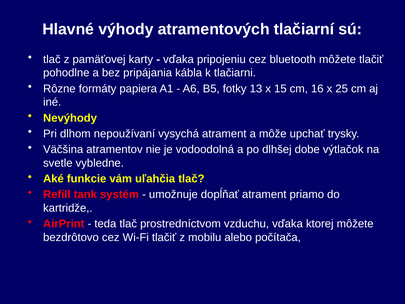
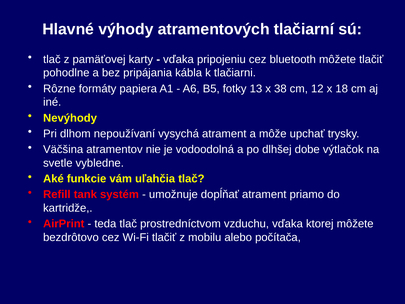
15: 15 -> 38 (280, 89)
16: 16 -> 12 (317, 89)
25: 25 -> 18 (342, 89)
